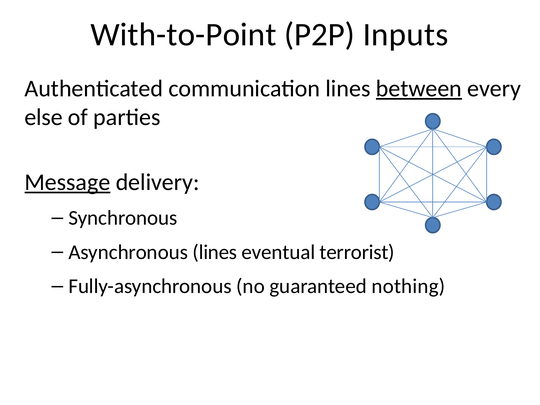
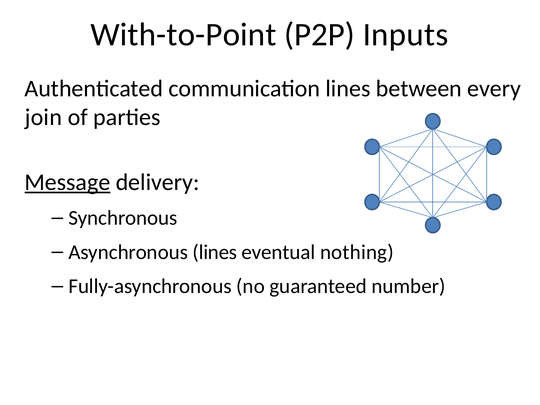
between underline: present -> none (419, 89)
else: else -> join (43, 117)
terrorist: terrorist -> nothing (357, 252)
nothing: nothing -> number (408, 286)
